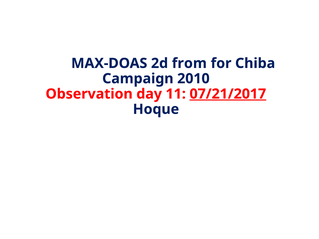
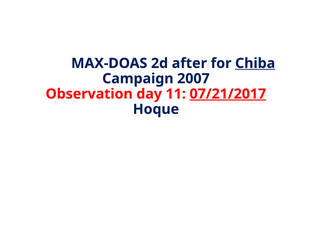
from: from -> after (189, 63)
Chiba underline: none -> present (255, 63)
2010: 2010 -> 2007 (193, 79)
